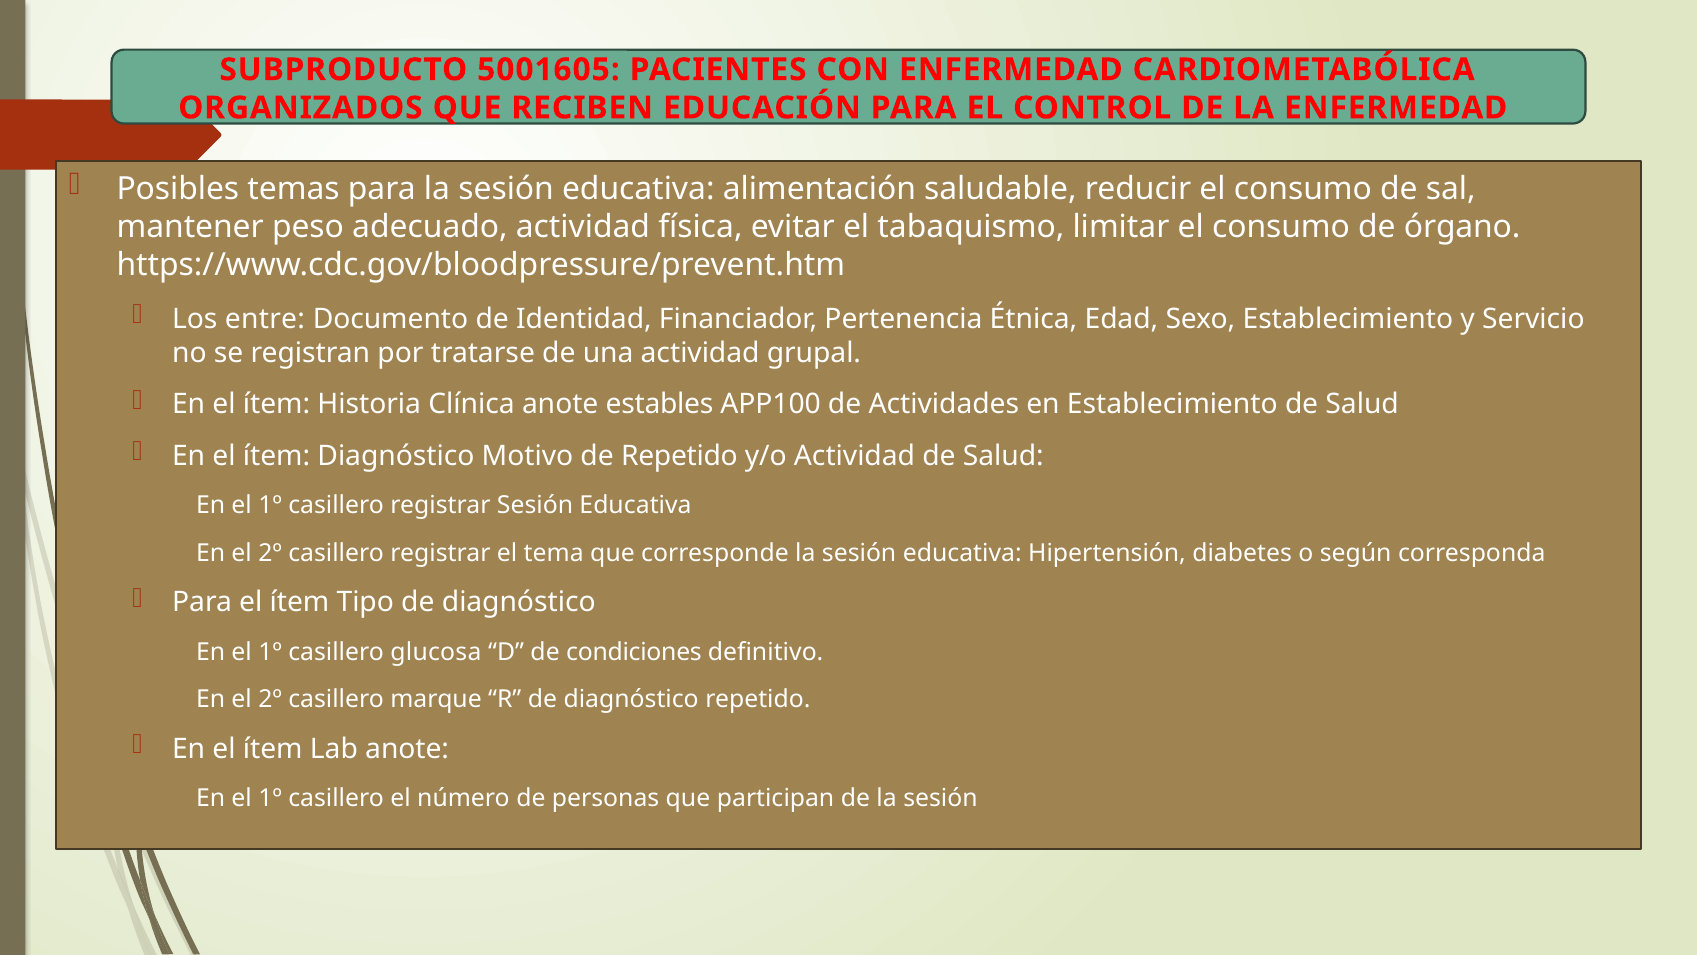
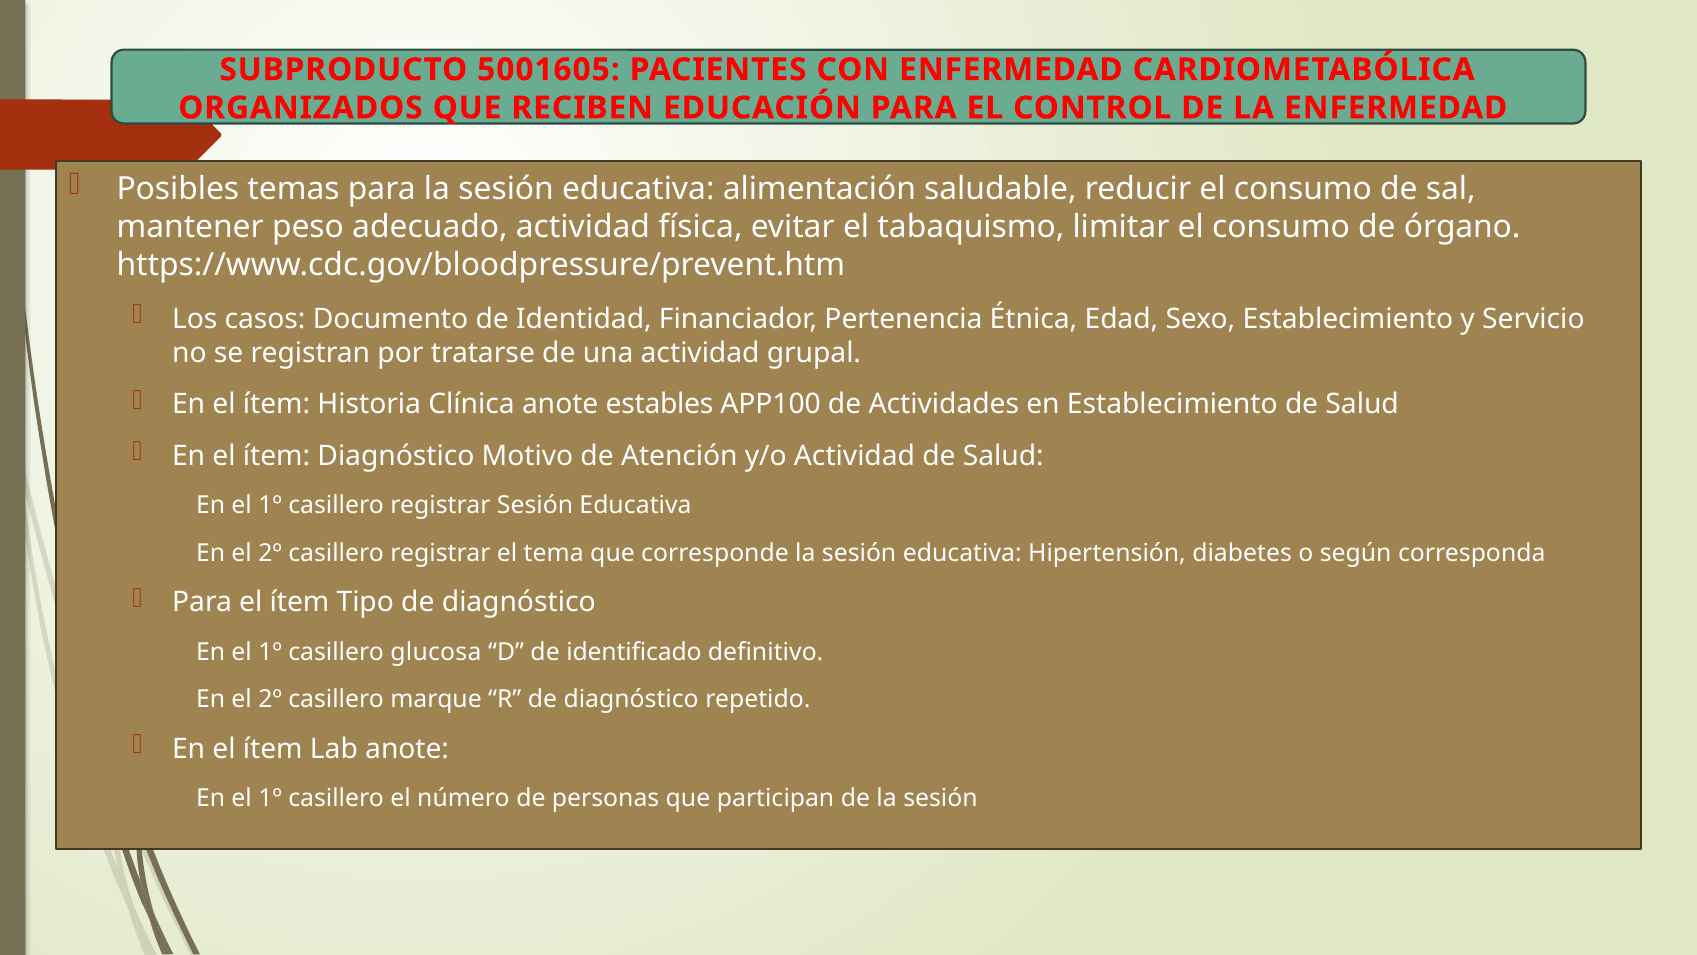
entre: entre -> casos (265, 319)
de Repetido: Repetido -> Atención (679, 456)
condiciones: condiciones -> identificado (634, 652)
